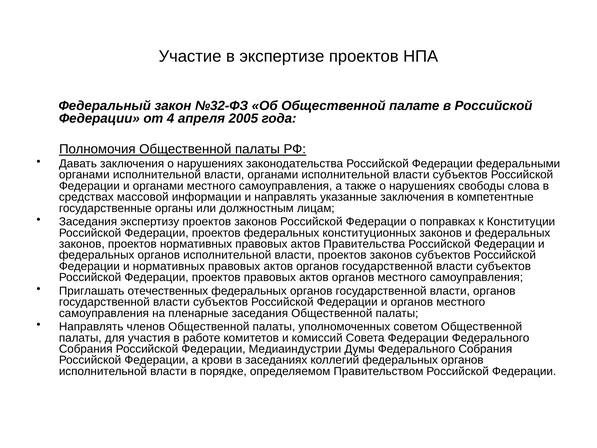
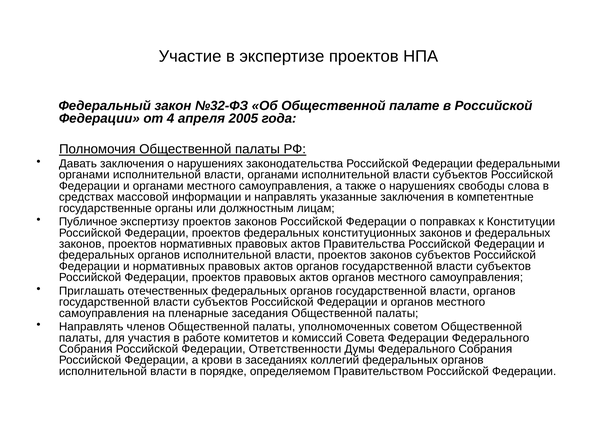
Заседания: Заседания -> Публичное (88, 222)
Медиаиндустрии: Медиаиндустрии -> Ответственности (295, 349)
